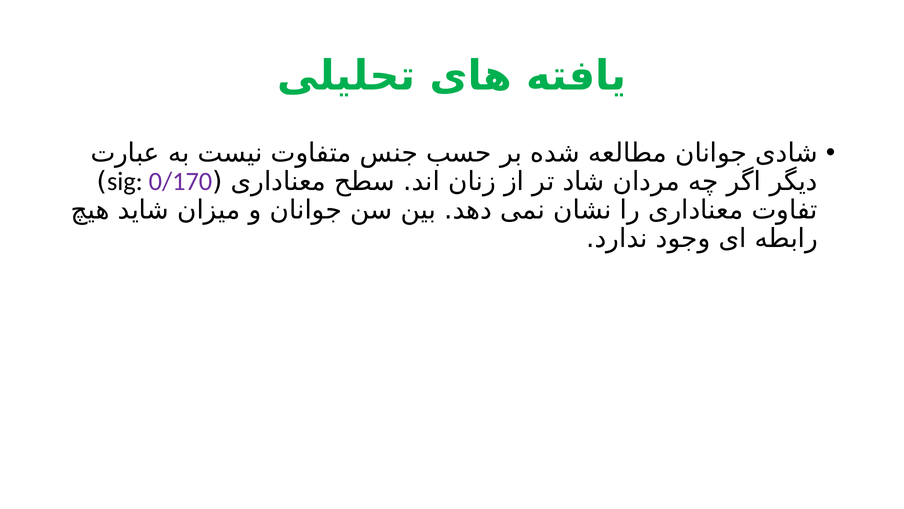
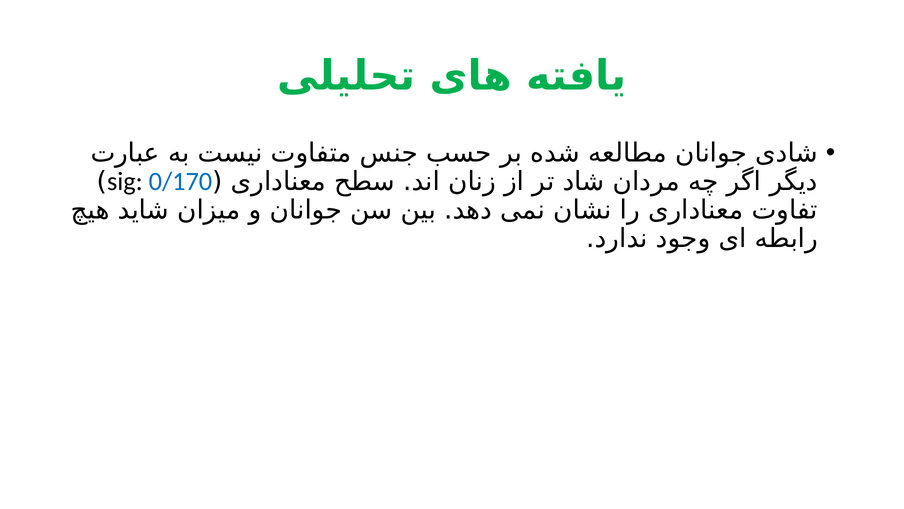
0/170 colour: purple -> blue (180, 181)
